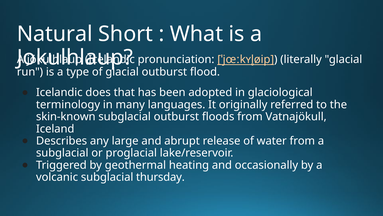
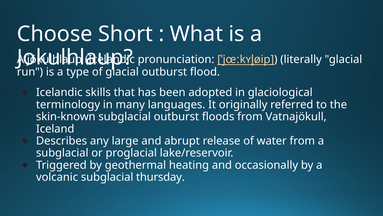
Natural: Natural -> Choose (55, 34)
does: does -> skills (98, 92)
